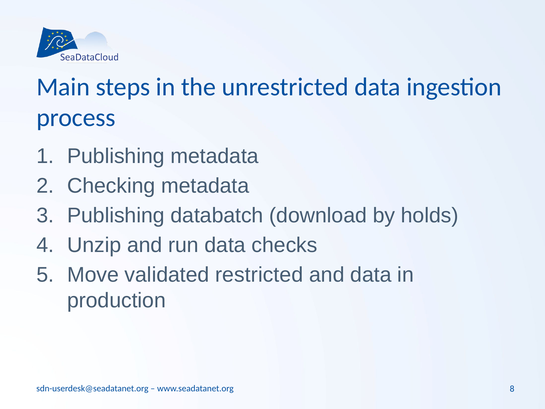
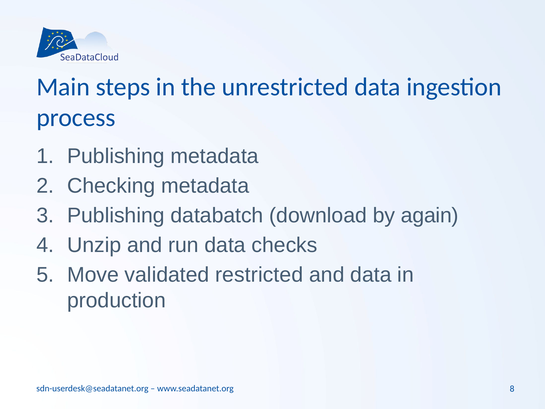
holds: holds -> again (430, 215)
